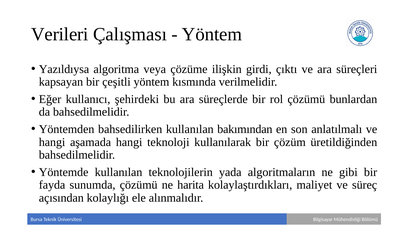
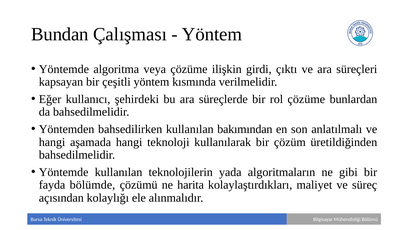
Verileri: Verileri -> Bundan (60, 34)
Yazıldıysa: Yazıldıysa -> Yöntemde (64, 69)
rol çözümü: çözümü -> çözüme (306, 99)
sunumda: sunumda -> bölümde (92, 185)
